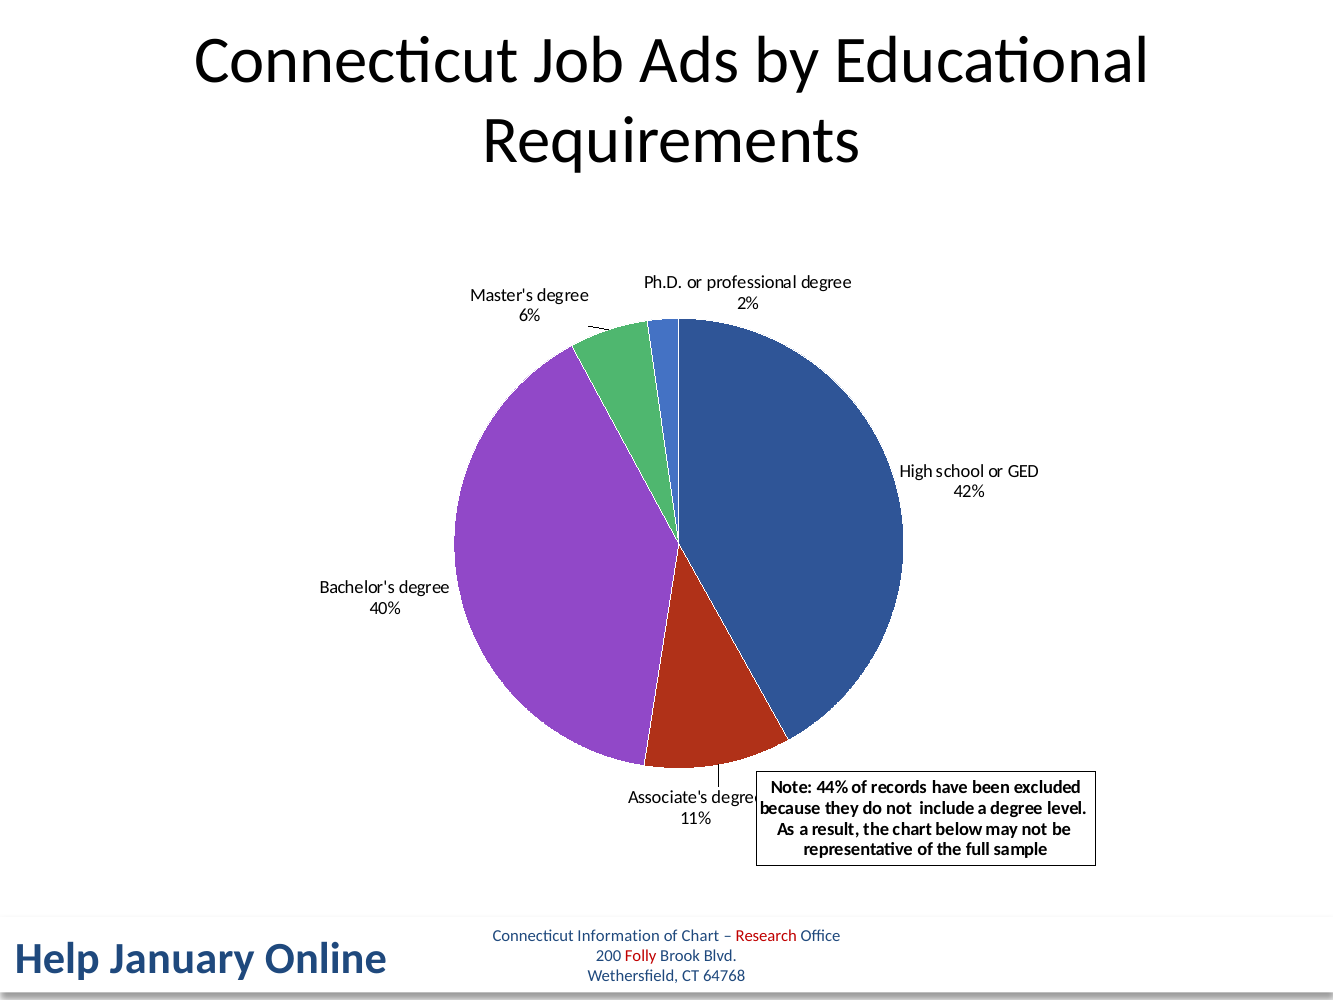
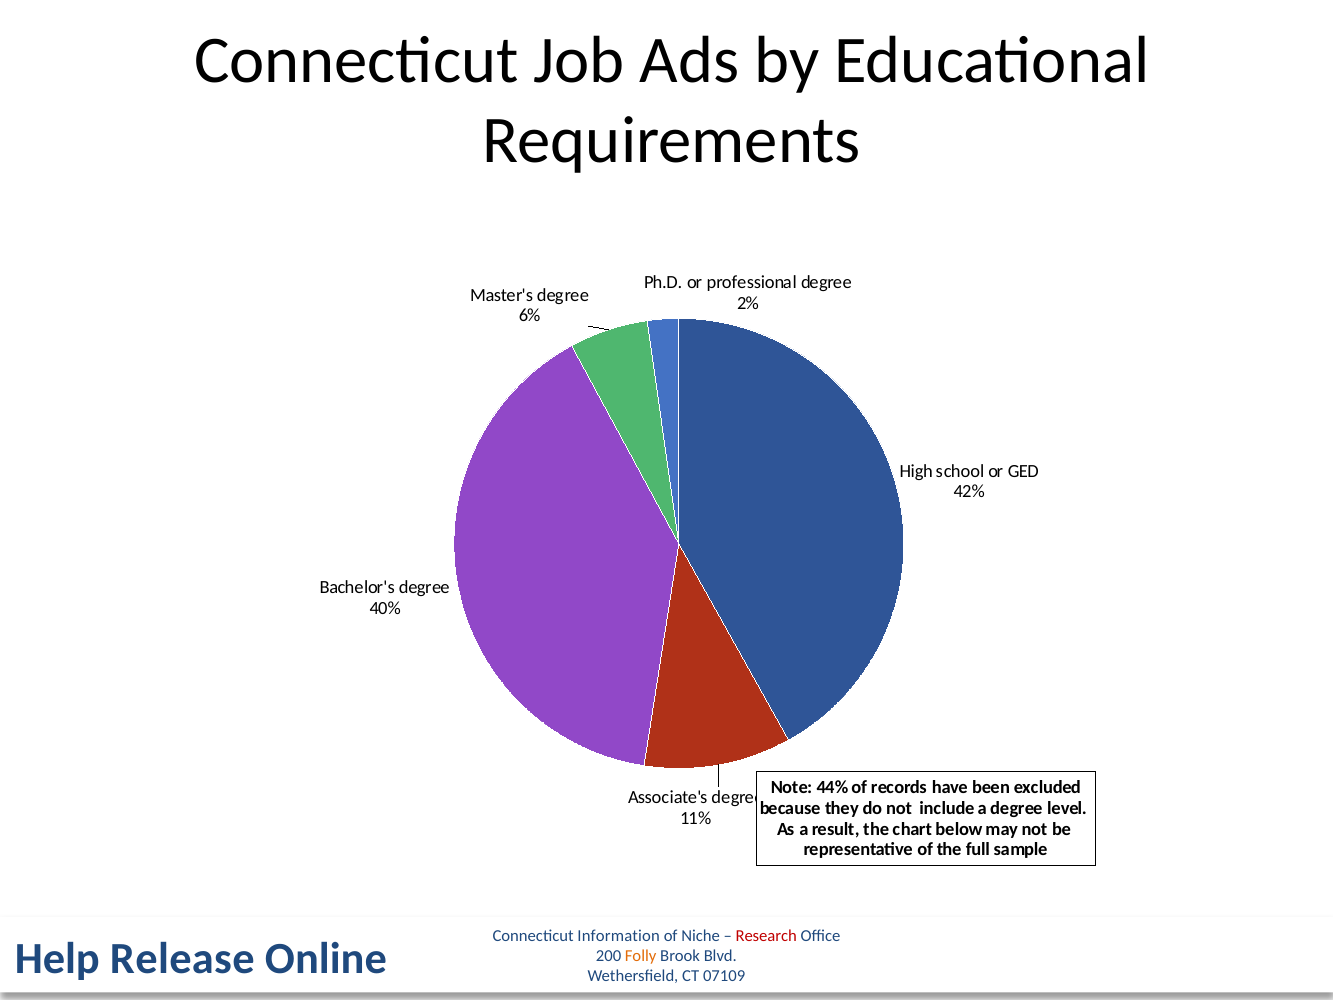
of Chart: Chart -> Niche (701, 935)
January: January -> Release (182, 958)
Folly colour: red -> orange (641, 955)
64768: 64768 -> 07109 (724, 976)
